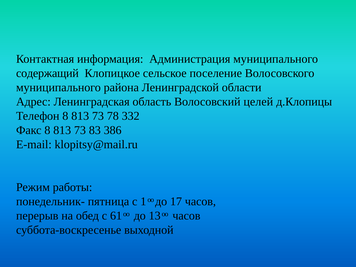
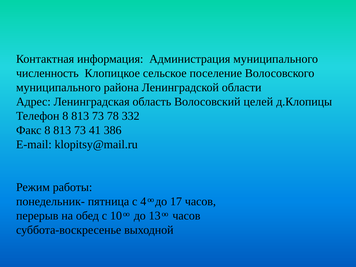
содержащий: содержащий -> численность (47, 73)
83: 83 -> 41 (95, 130)
1: 1 -> 4 (143, 201)
61: 61 -> 10 (116, 216)
